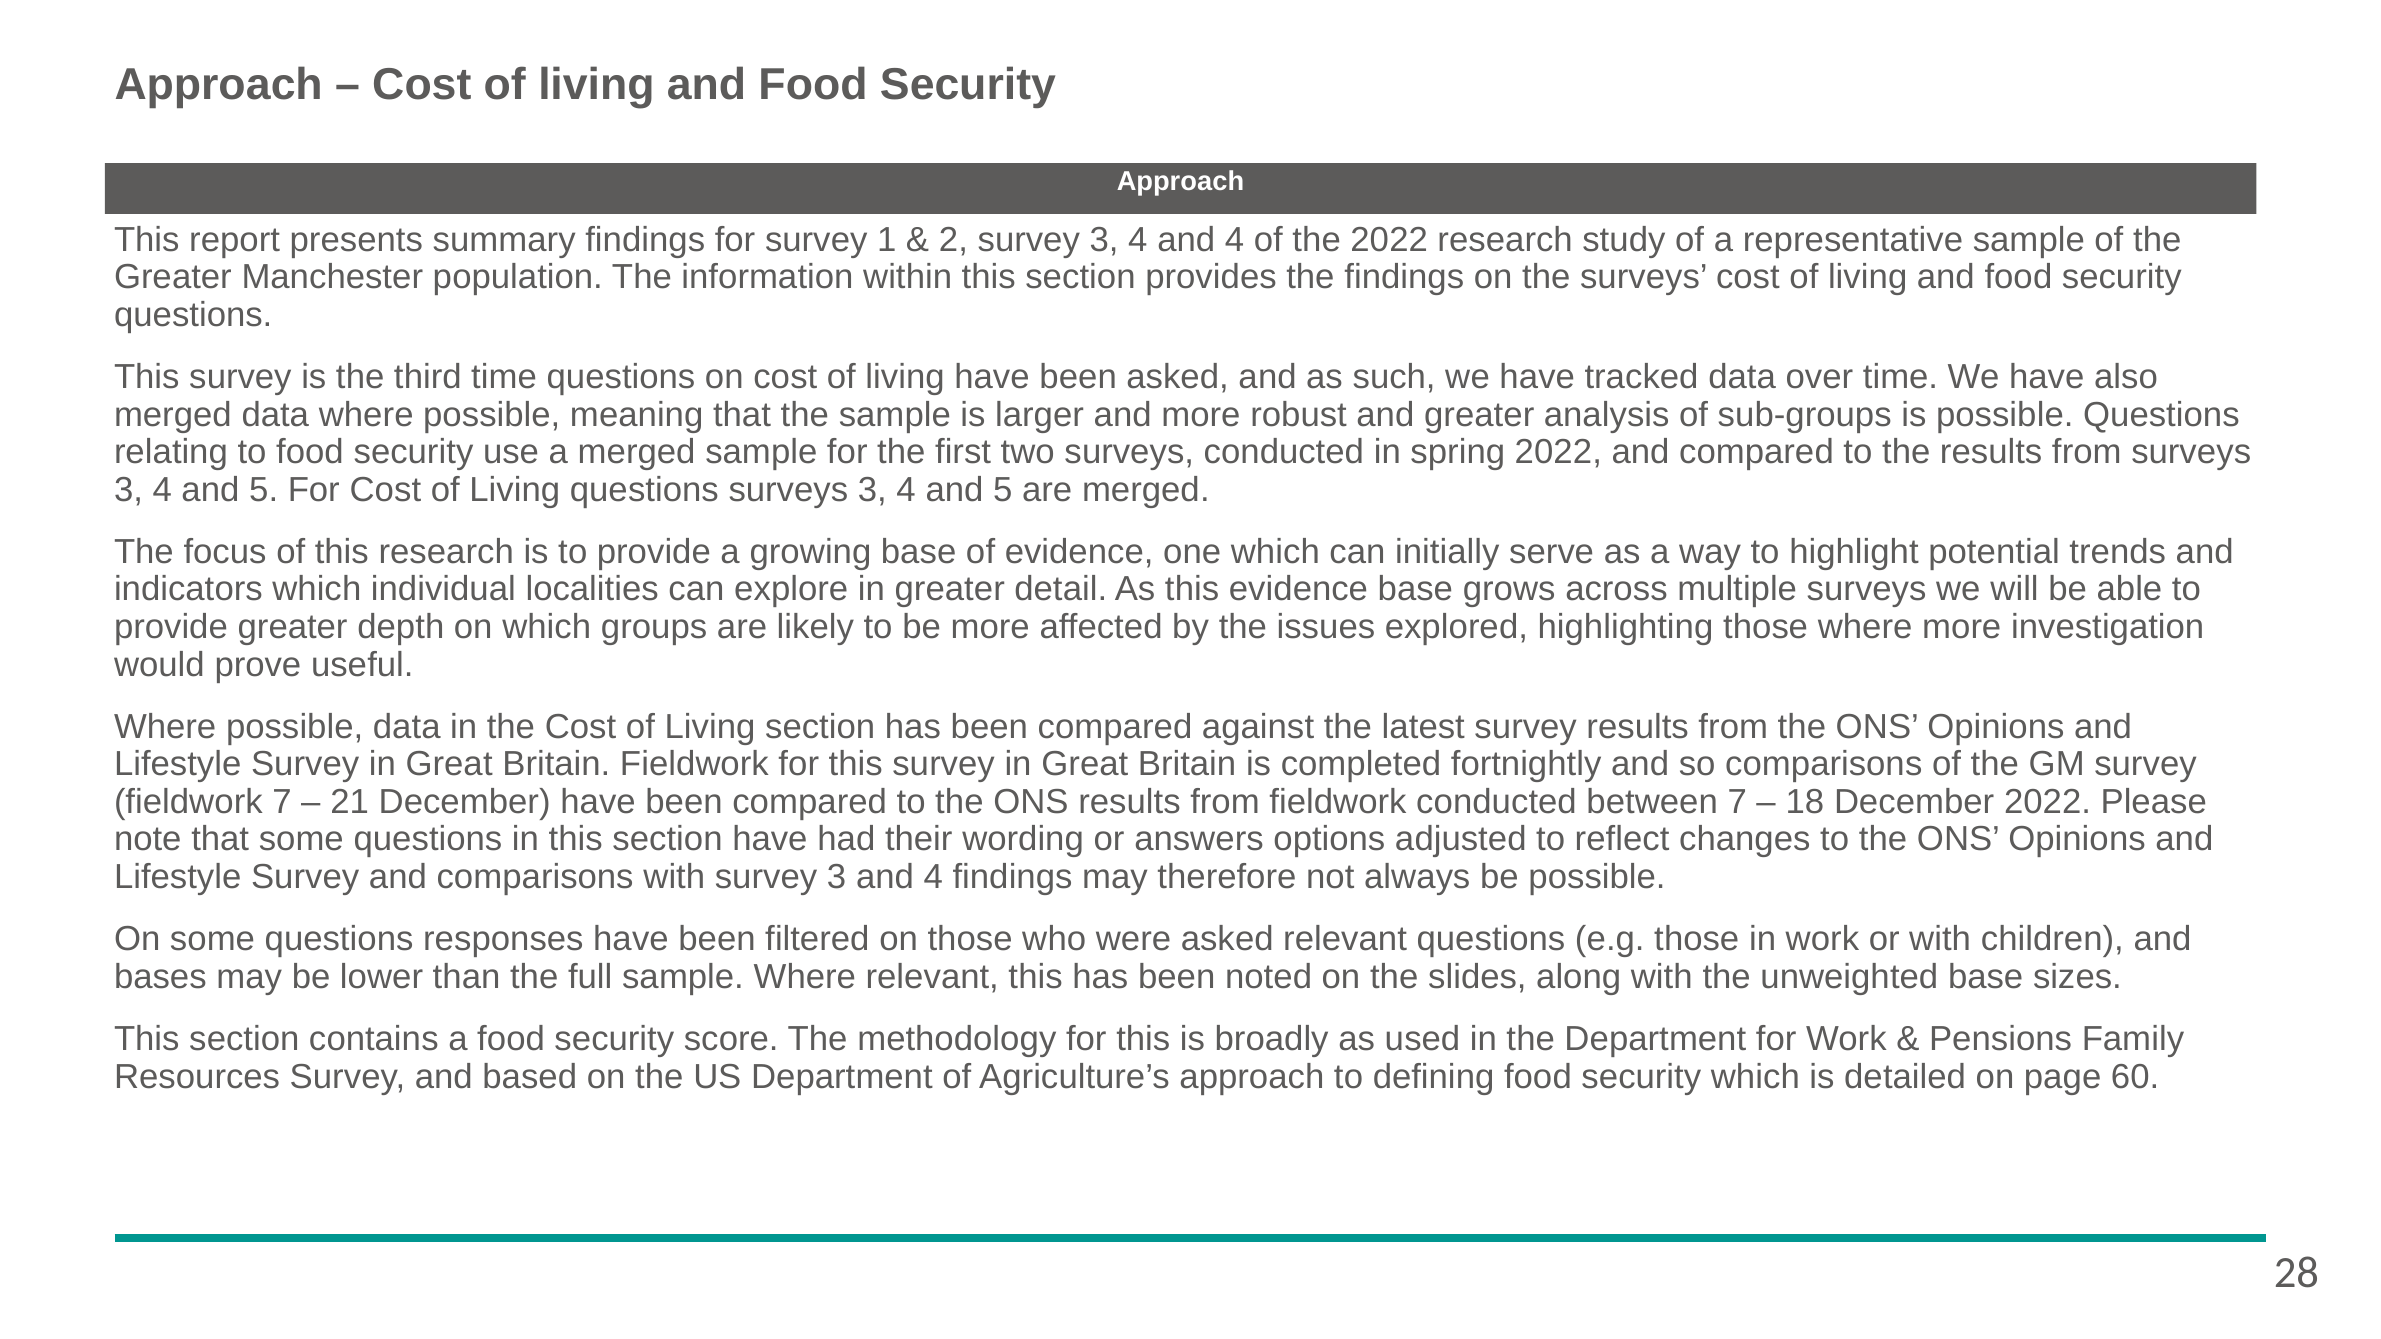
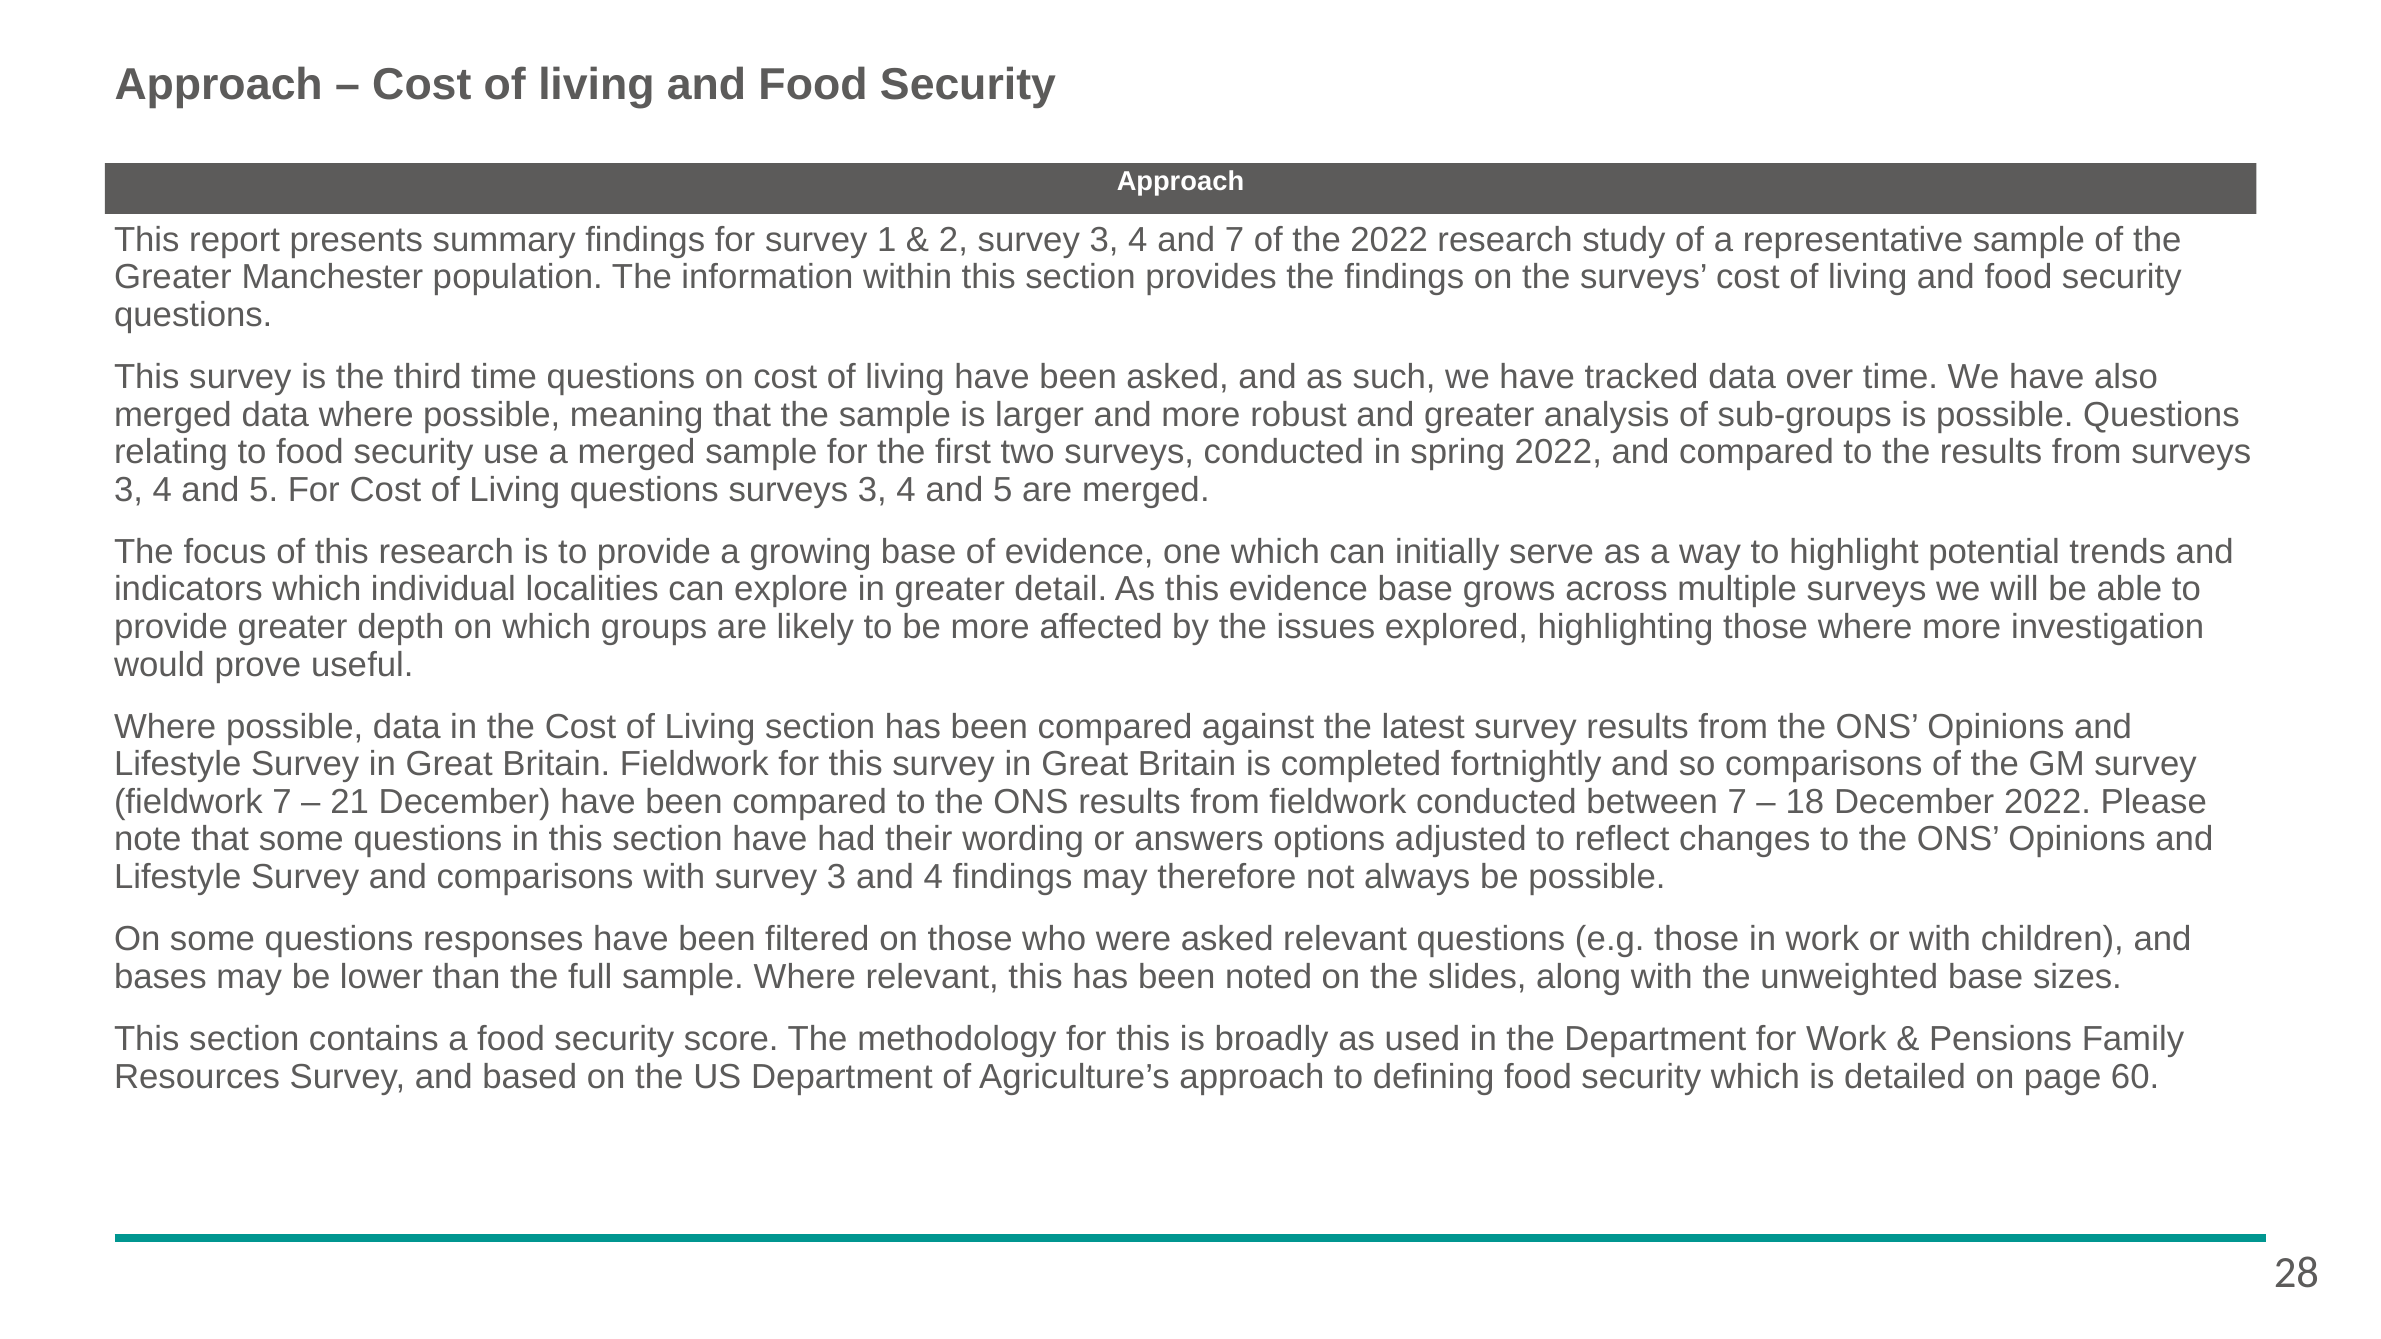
4 and 4: 4 -> 7 (1235, 240)
